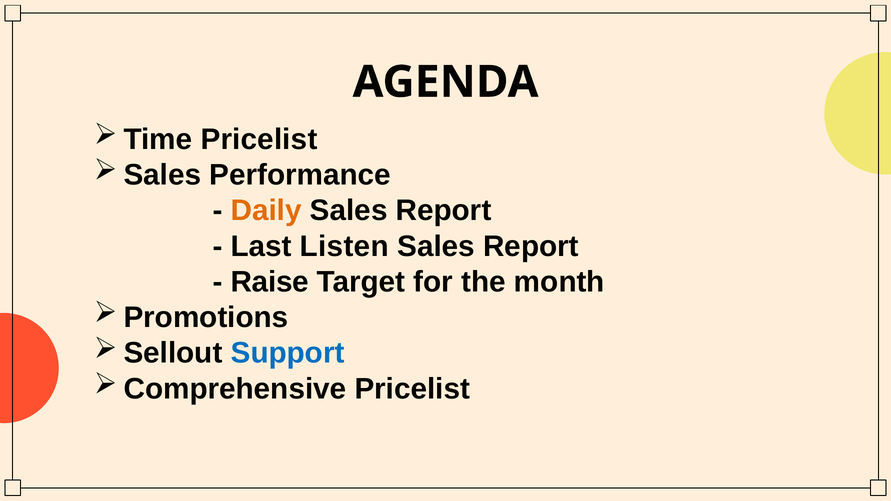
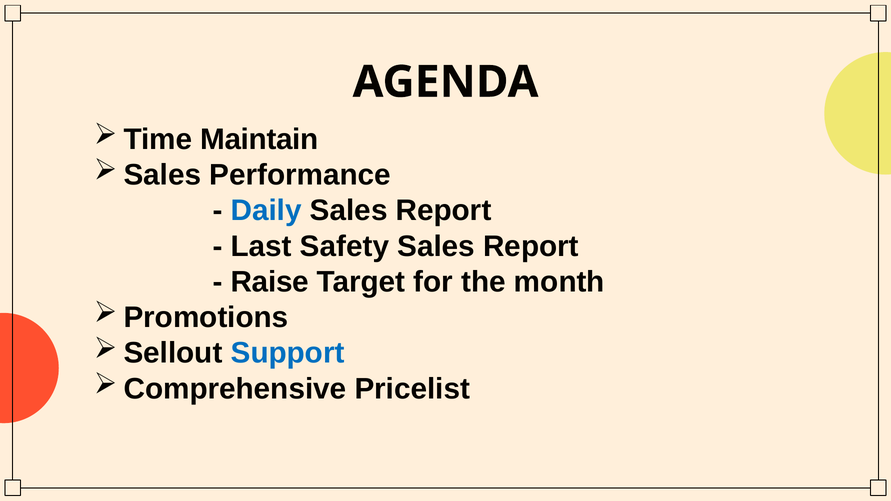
Pricelist: Pricelist -> Maintain (259, 139)
Daily colour: orange -> blue (266, 211)
Listen: Listen -> Safety (345, 246)
